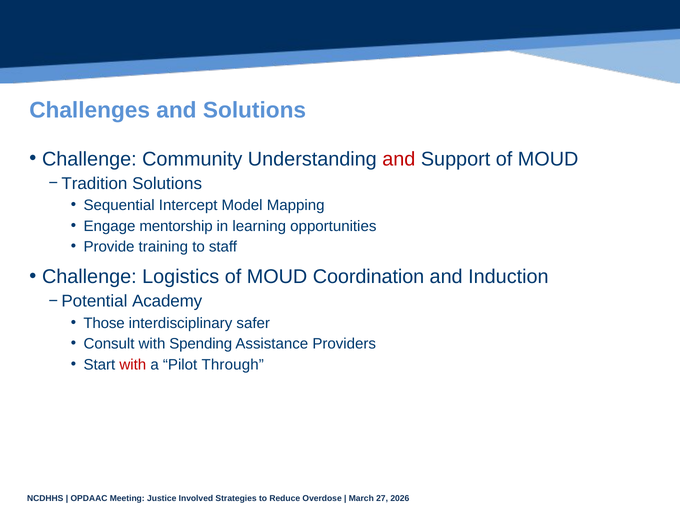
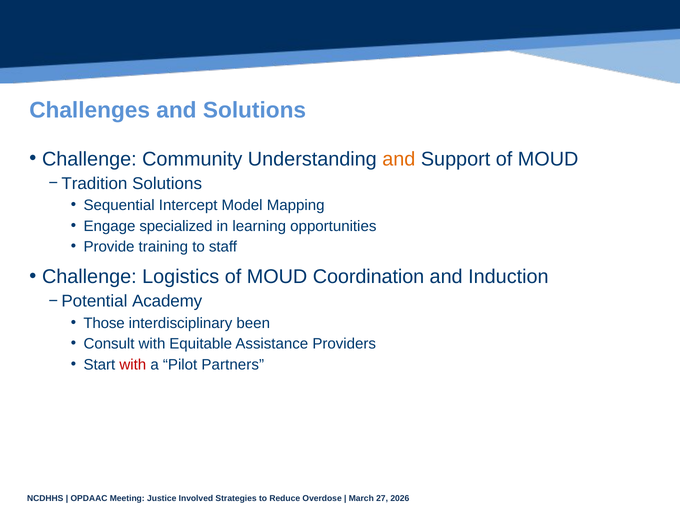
and colour: red -> orange (399, 159)
mentorship: mentorship -> specialized (176, 226)
safer: safer -> been (253, 323)
Spending: Spending -> Equitable (201, 344)
Through: Through -> Partners (233, 365)
